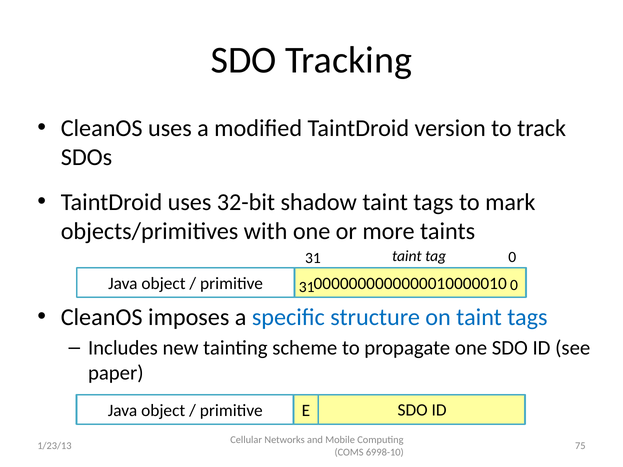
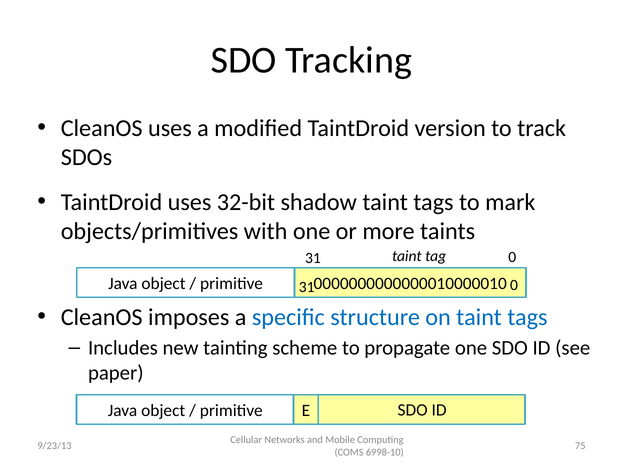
1/23/13: 1/23/13 -> 9/23/13 (54, 446)
